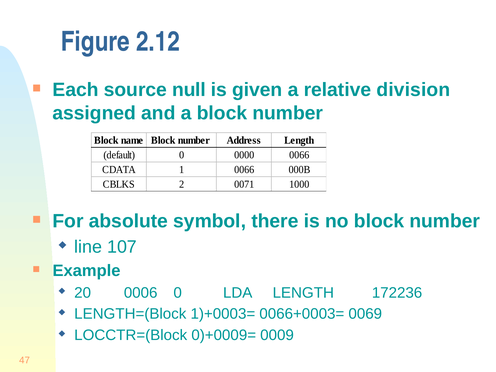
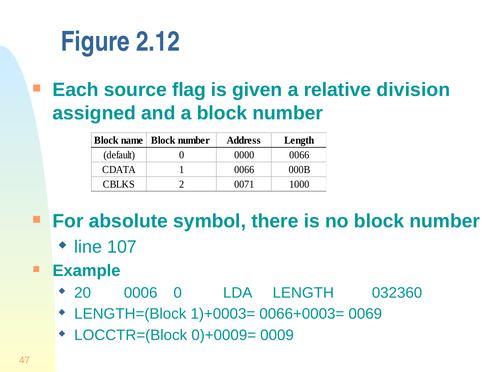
null: null -> flag (189, 90)
172236: 172236 -> 032360 (397, 293)
